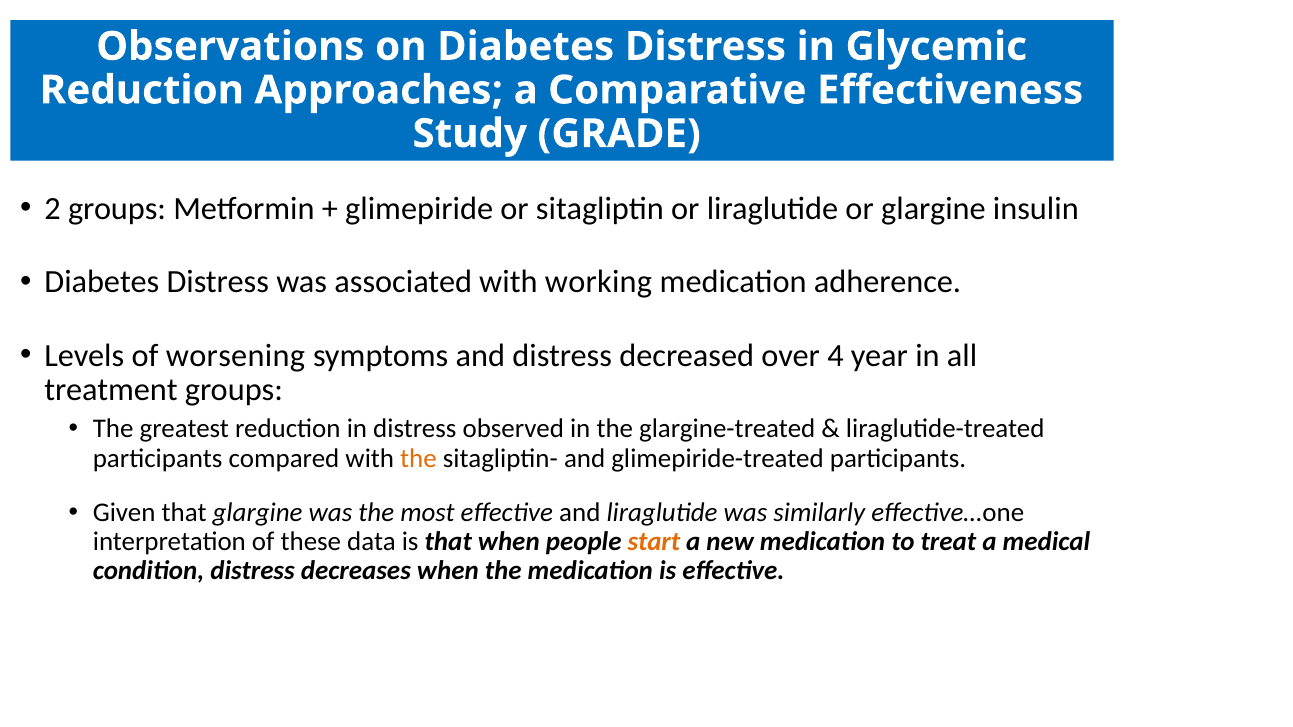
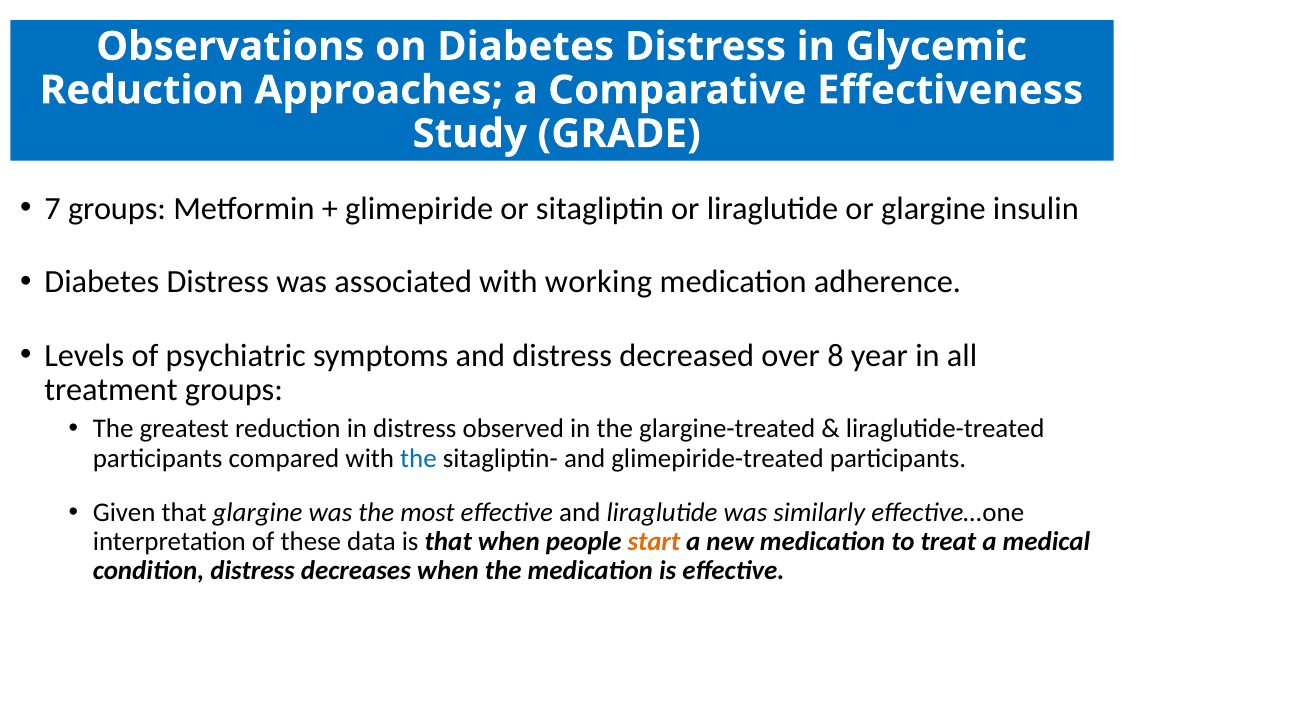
2: 2 -> 7 (53, 208)
worsening: worsening -> psychiatric (236, 356)
4: 4 -> 8 (835, 356)
the colour: orange -> blue (418, 458)
